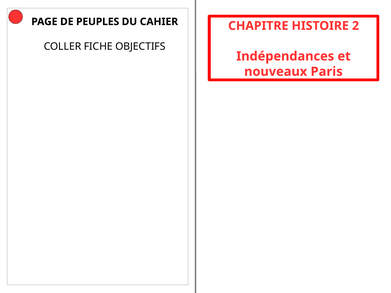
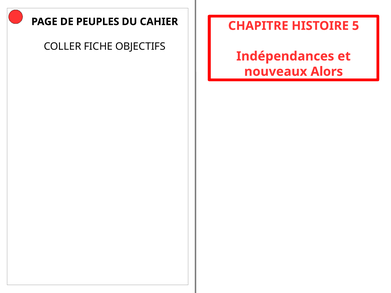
2: 2 -> 5 (356, 26)
Paris: Paris -> Alors (327, 72)
